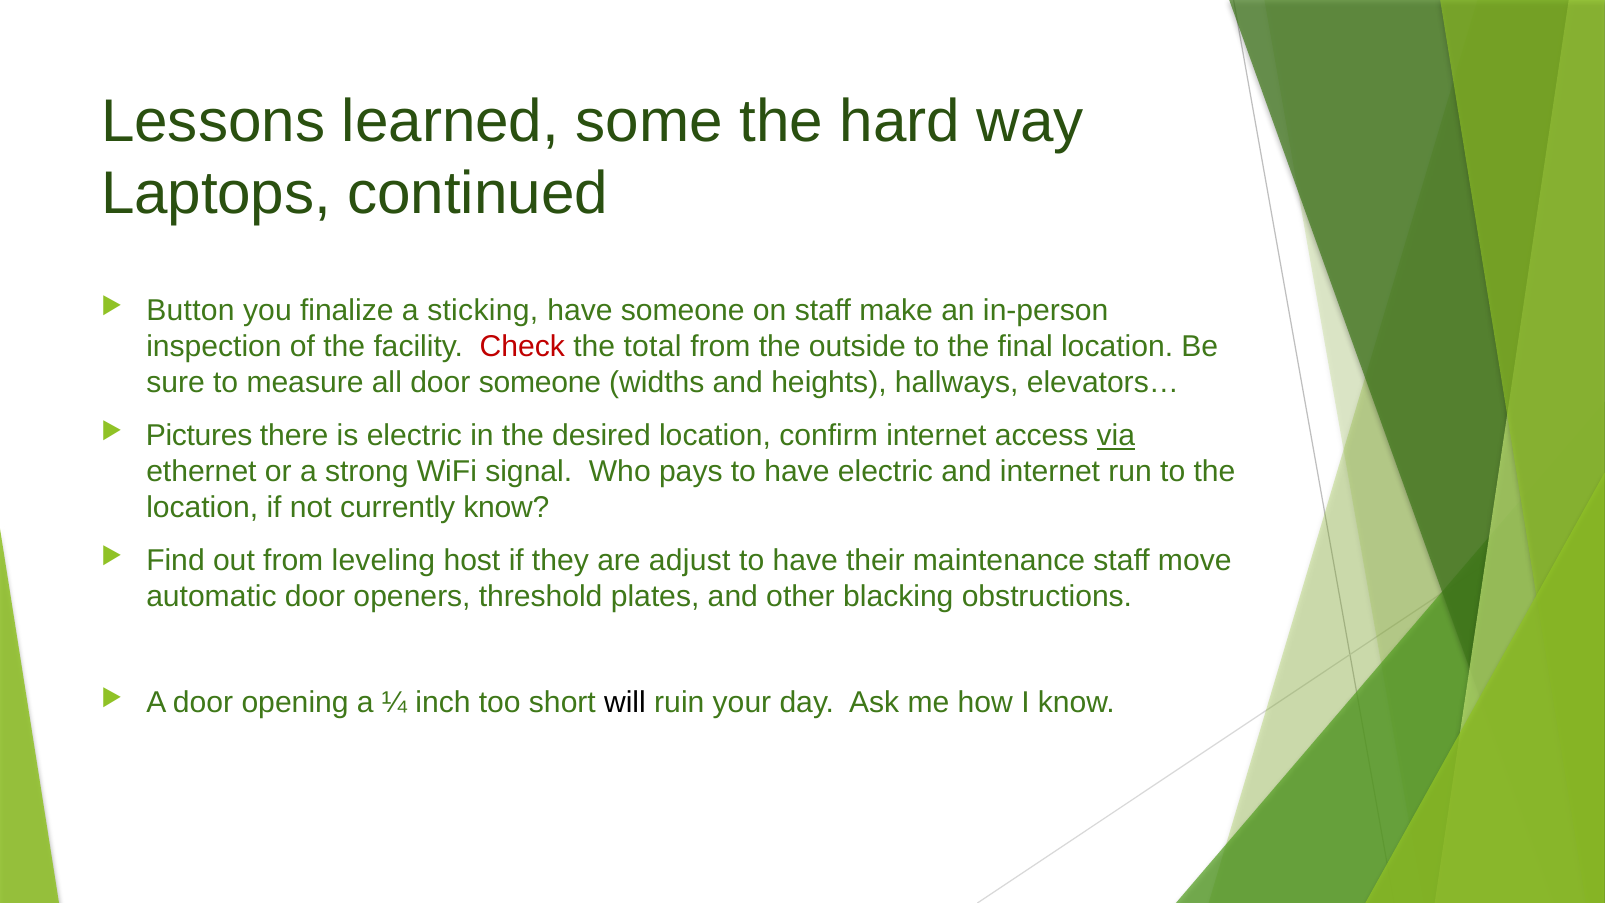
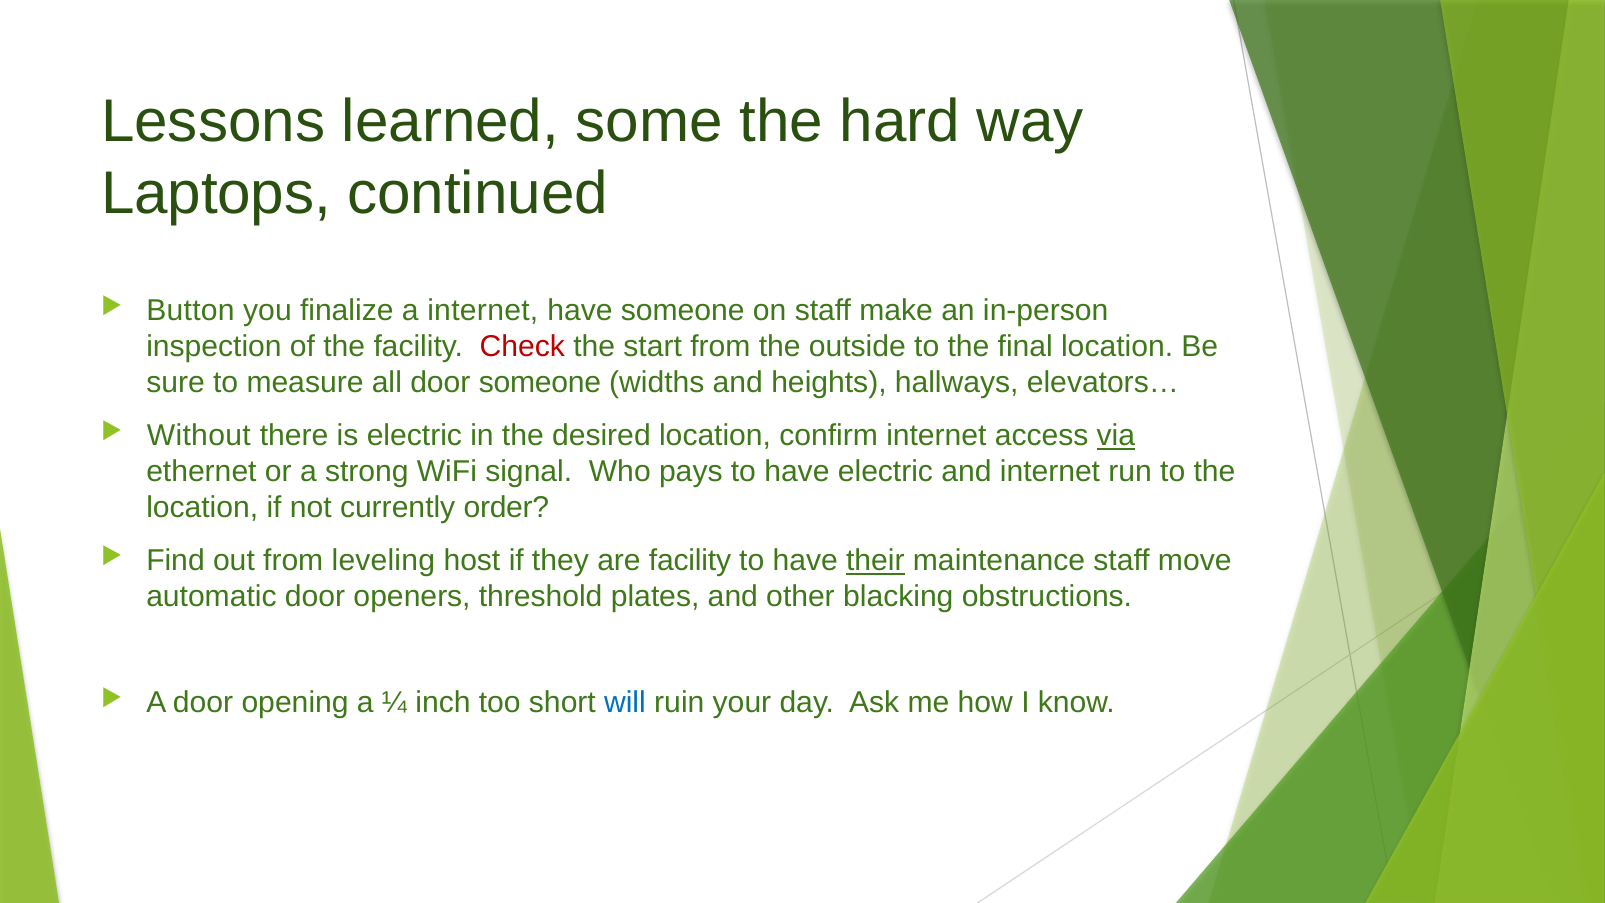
a sticking: sticking -> internet (483, 311)
total: total -> start (653, 347)
Pictures: Pictures -> Without (199, 436)
currently know: know -> order (506, 508)
are adjust: adjust -> facility (690, 561)
their underline: none -> present (875, 561)
will colour: black -> blue (625, 703)
